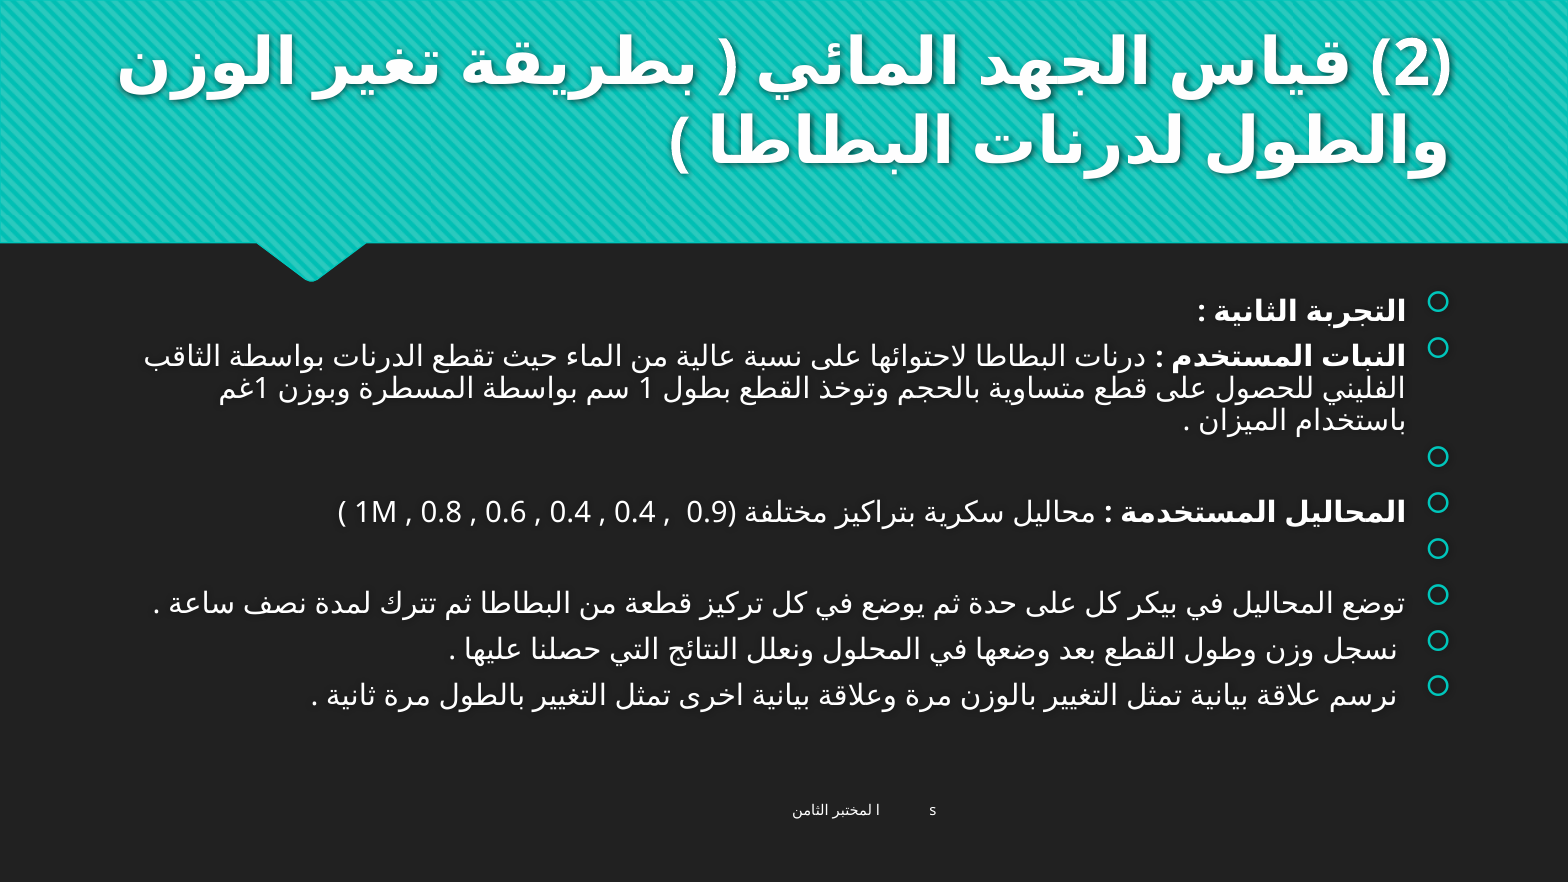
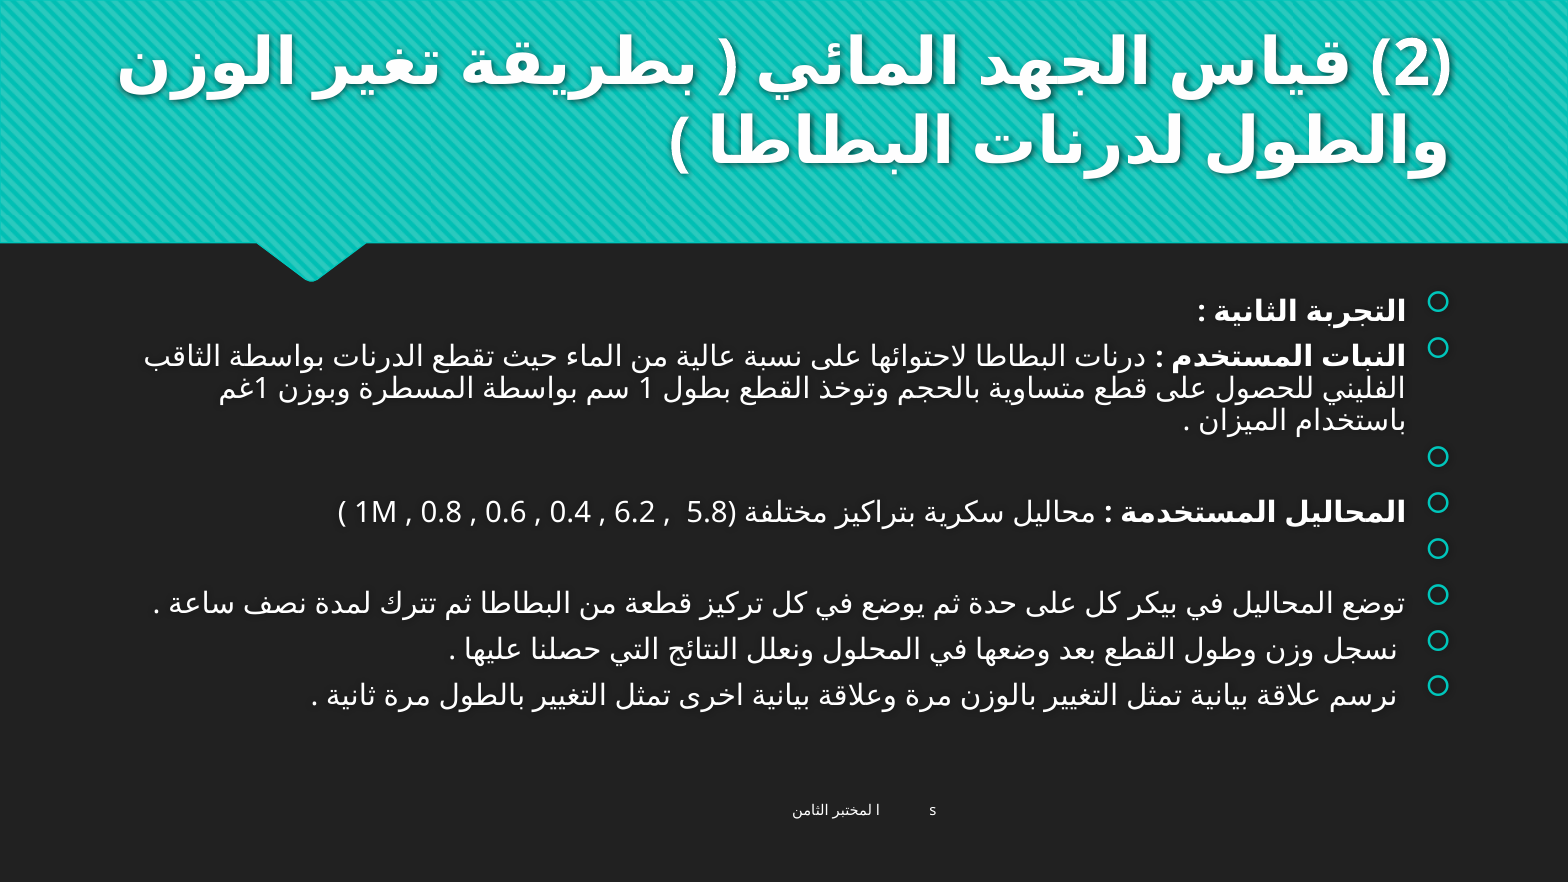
0.4: 0.4 -> 6.2 (635, 512)
0.9: 0.9 -> 5.8 (707, 512)
